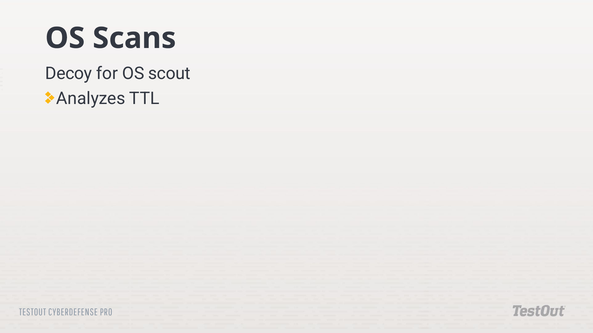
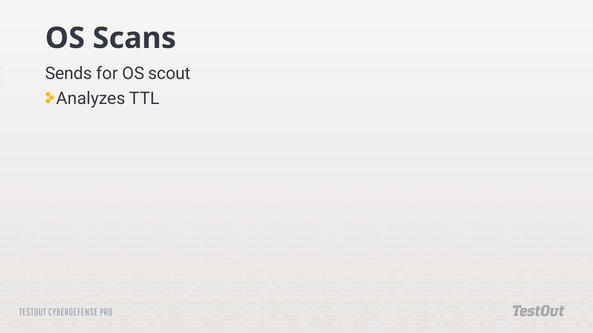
Decoy: Decoy -> Sends (69, 74)
